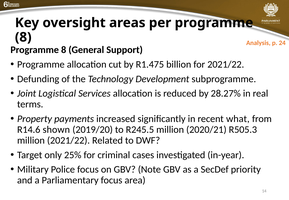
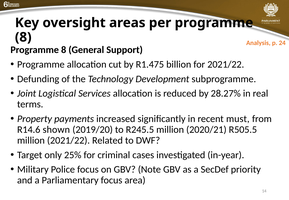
what: what -> must (238, 119)
R505.3: R505.3 -> R505.5 (243, 130)
